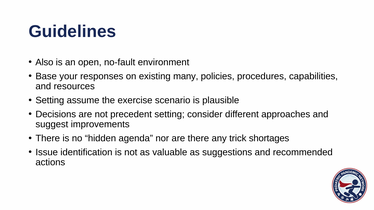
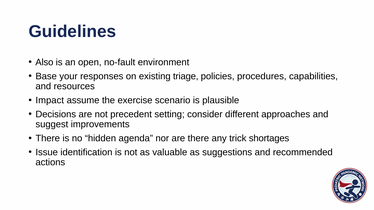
many: many -> triage (186, 76)
Setting: Setting -> Impact (50, 100)
